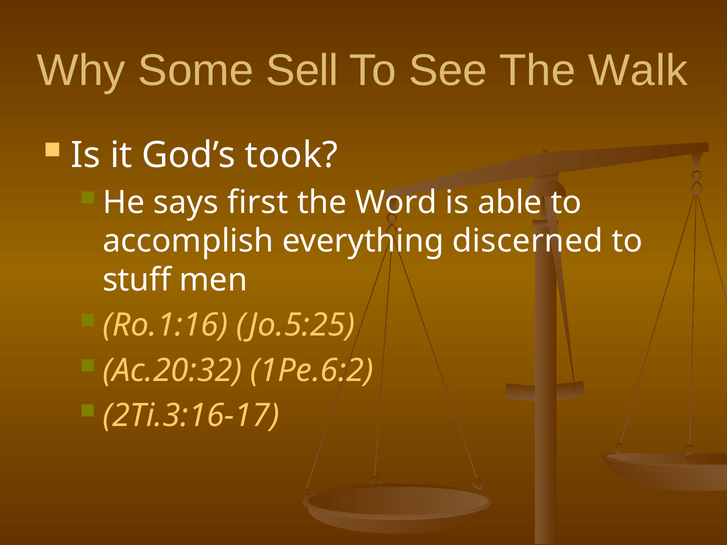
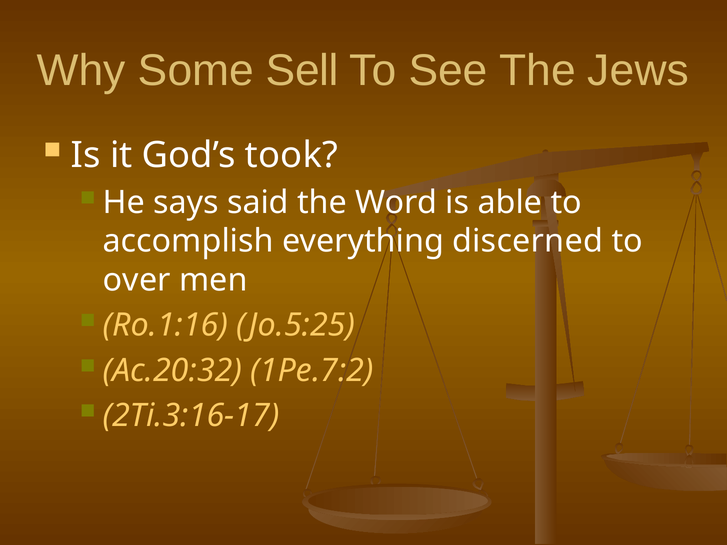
Walk: Walk -> Jews (638, 71)
first: first -> said (258, 203)
stuff: stuff -> over (137, 280)
1Pe.6:2: 1Pe.6:2 -> 1Pe.7:2 (312, 371)
